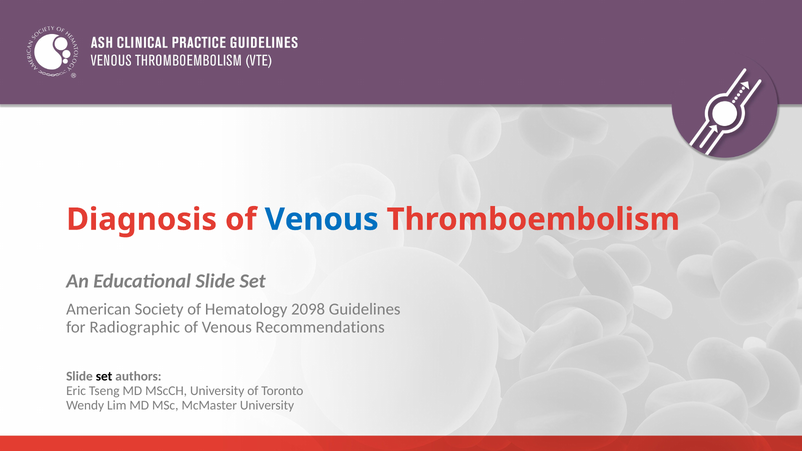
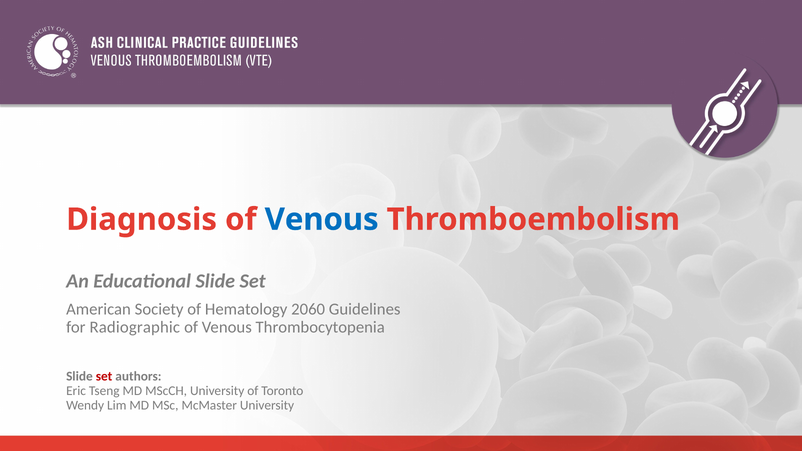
2098: 2098 -> 2060 (308, 309)
Recommendations: Recommendations -> Thrombocytopenia (320, 327)
set colour: black -> red (104, 377)
